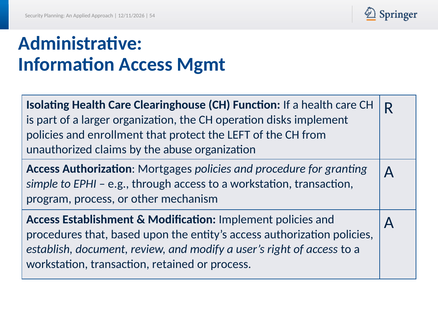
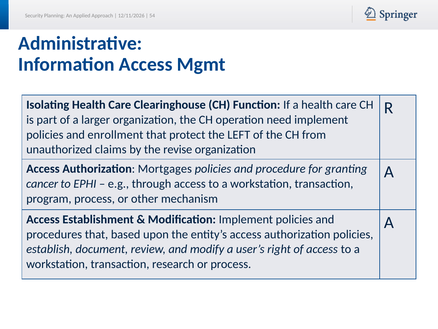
disks: disks -> need (279, 120)
abuse: abuse -> revise (178, 149)
simple: simple -> cancer (42, 184)
retained: retained -> research (173, 264)
